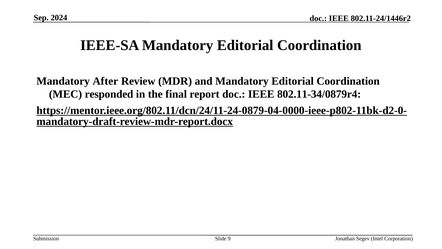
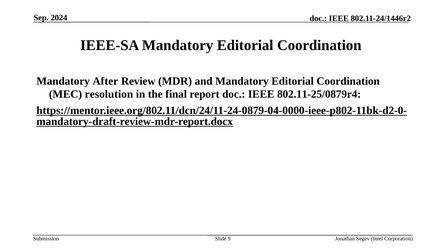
responded: responded -> resolution (109, 94)
802.11-34/0879r4: 802.11-34/0879r4 -> 802.11-25/0879r4 (319, 94)
